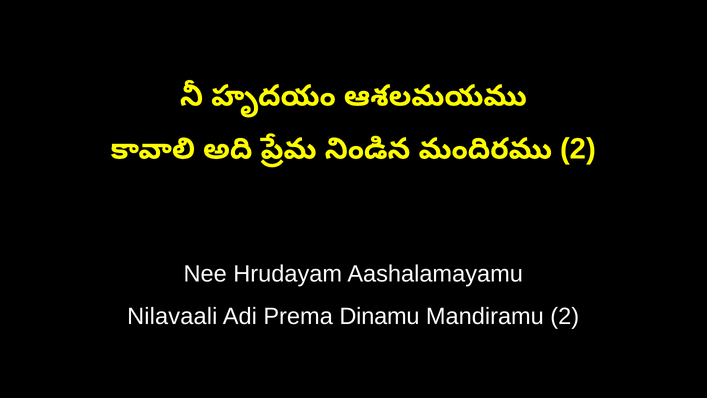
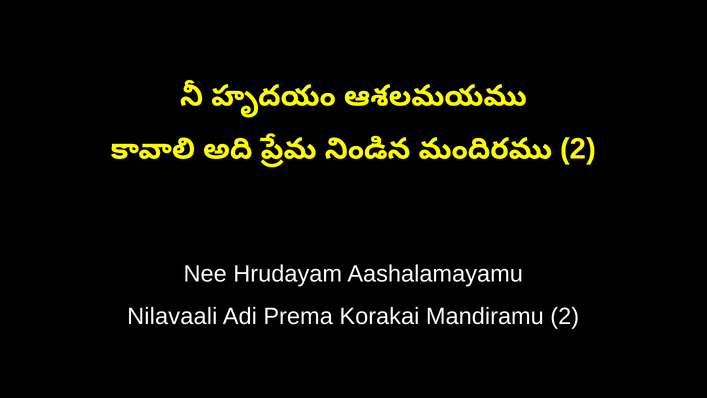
Dinamu: Dinamu -> Korakai (379, 316)
